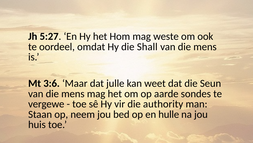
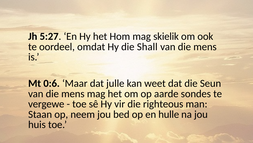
weste: weste -> skielik (166, 36)
3:6: 3:6 -> 0:6 (52, 83)
authority: authority -> righteous (163, 104)
